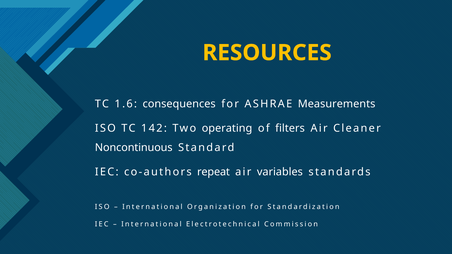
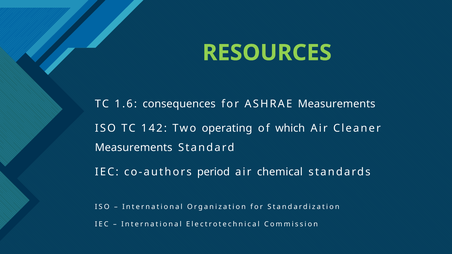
RESOURCES colour: yellow -> light green (267, 53)
filters: filters -> which (290, 128)
Noncontinuous: Noncontinuous -> Measurements (134, 148)
repeat: repeat -> period (213, 172)
variables: variables -> chemical (280, 172)
